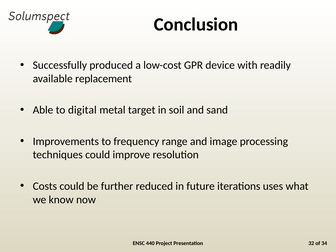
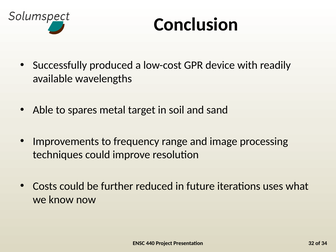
replacement: replacement -> wavelengths (104, 79)
digital: digital -> spares (82, 110)
